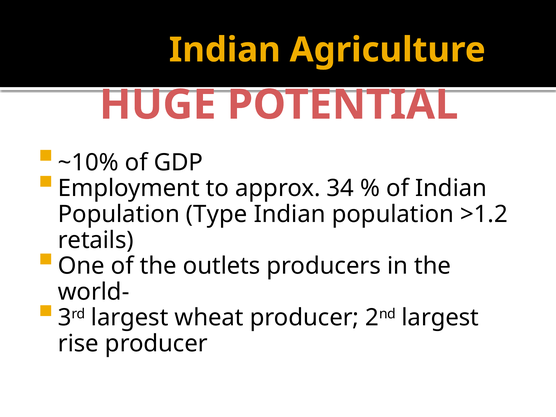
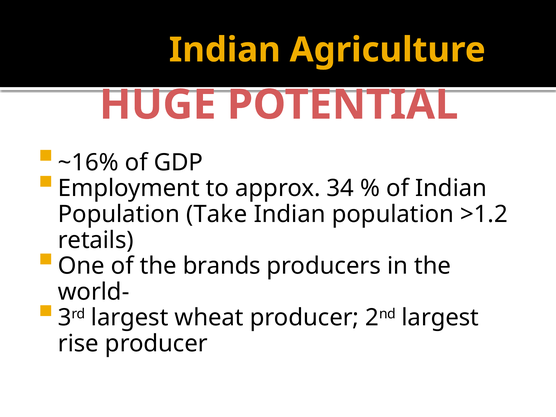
~10%: ~10% -> ~16% (88, 162)
Type: Type -> Take (217, 214)
outlets: outlets -> brands (222, 266)
